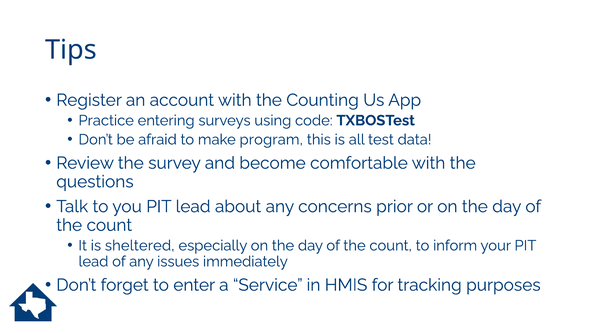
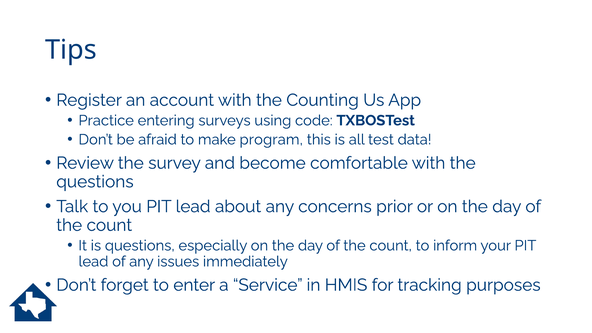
is sheltered: sheltered -> questions (140, 246)
